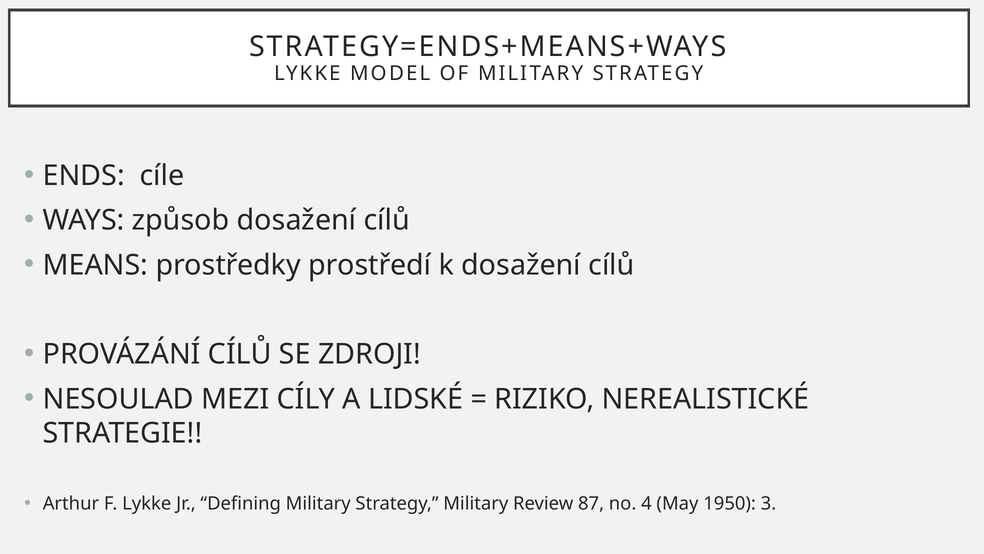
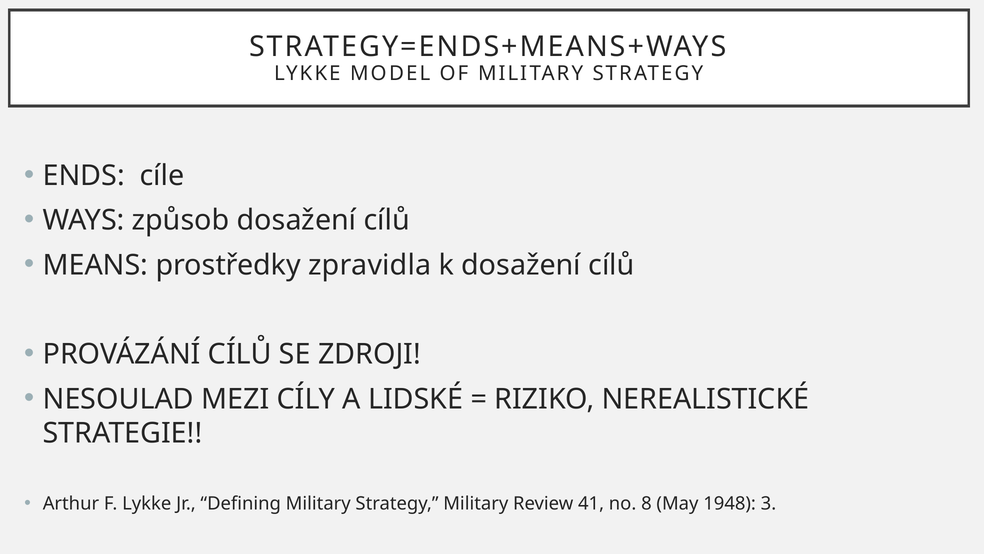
prostředí: prostředí -> zpravidla (370, 265)
87: 87 -> 41 (591, 503)
4: 4 -> 8 (646, 503)
1950: 1950 -> 1948 (730, 503)
